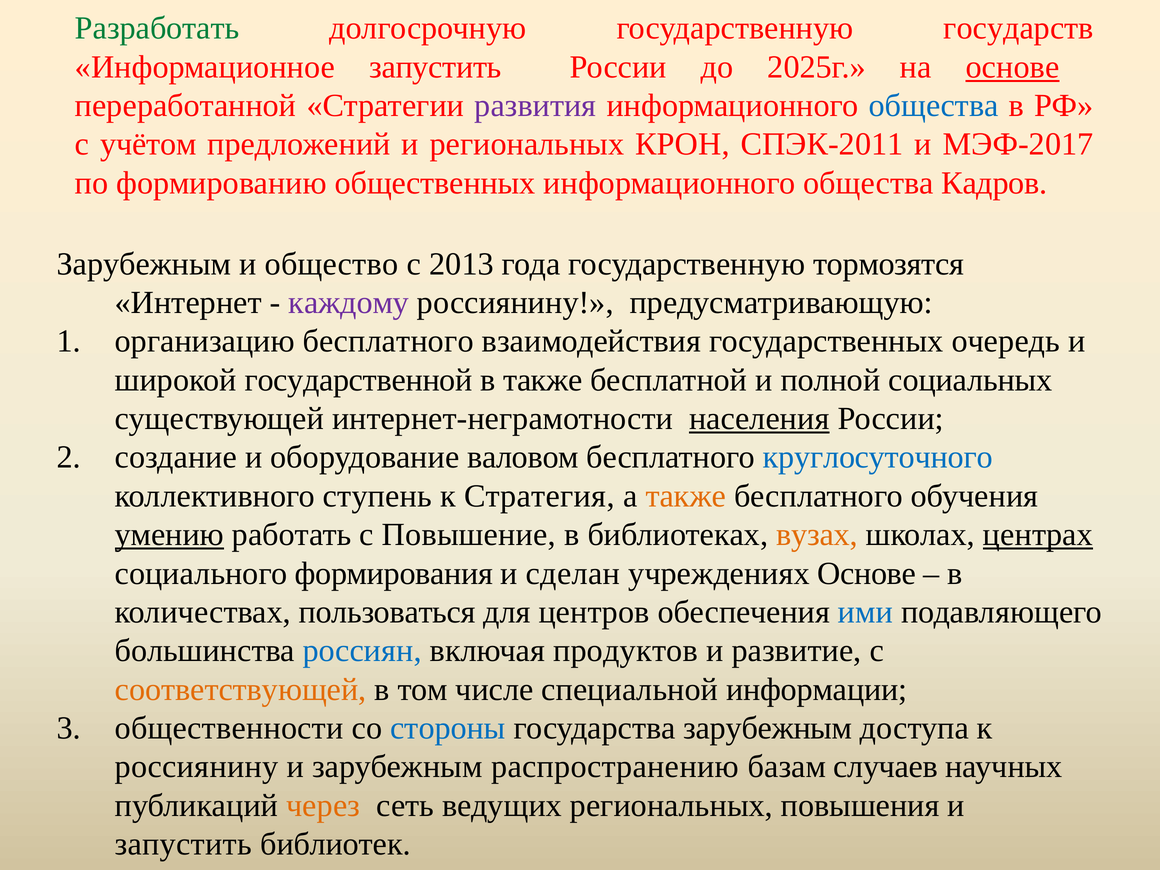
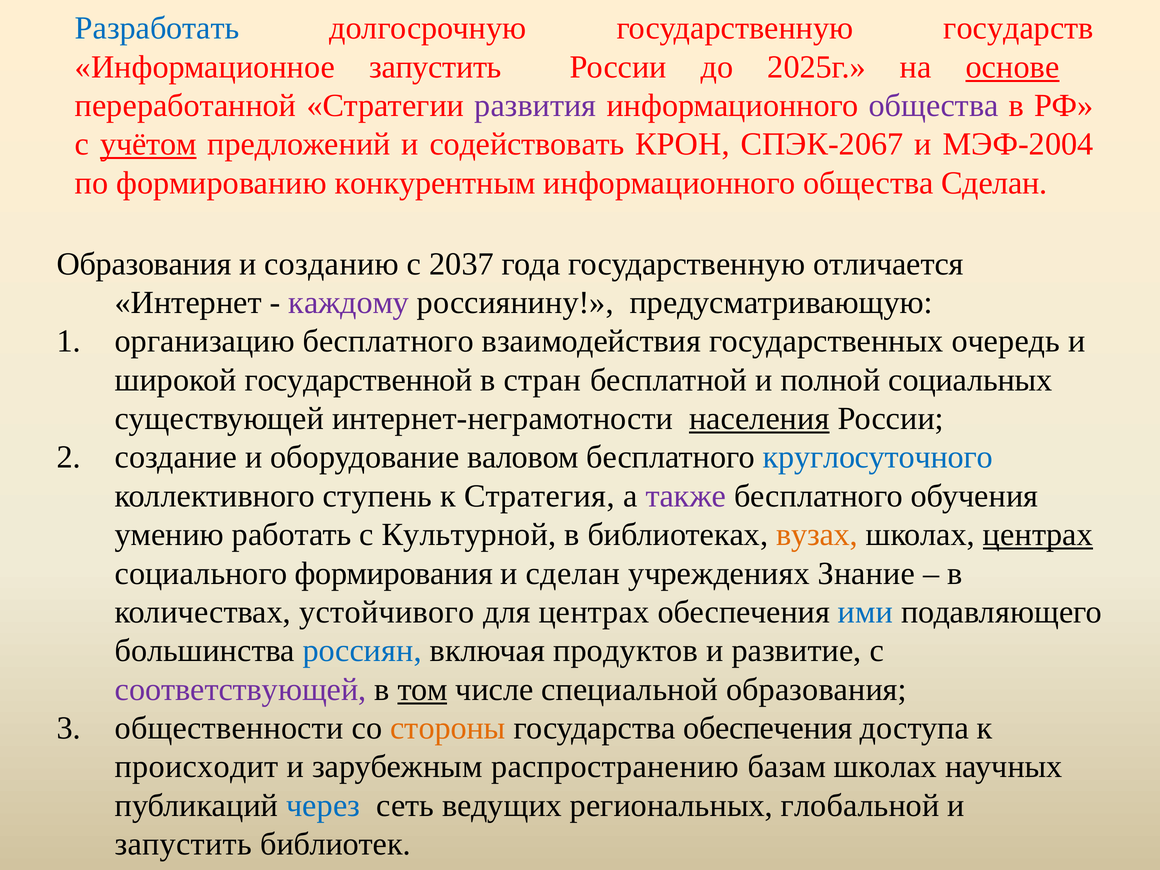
Разработать colour: green -> blue (157, 28)
общества colour: blue -> purple (934, 106)
учётом underline: none -> present (148, 144)
и региональных: региональных -> содействовать (527, 144)
СПЭК-2011: СПЭК-2011 -> СПЭК-2067 (822, 144)
МЭФ-2017: МЭФ-2017 -> МЭФ-2004 (1018, 144)
общественных: общественных -> конкурентным (435, 183)
общества Кадров: Кадров -> Сделан (994, 183)
Зарубежным: Зарубежным -> Образования (144, 264)
общество: общество -> созданию (332, 264)
2013: 2013 -> 2037 (462, 264)
тормозятся: тормозятся -> отличается (888, 264)
в также: также -> стран (543, 380)
также colour: orange -> purple (686, 496)
умению underline: present -> none (169, 535)
Повышение: Повышение -> Культурной (469, 535)
учреждениях Основе: Основе -> Знание (866, 573)
пользоваться: пользоваться -> устойчивого (387, 612)
для центров: центров -> центрах (594, 612)
соответствующей colour: orange -> purple (241, 689)
том underline: none -> present (422, 689)
специальной информации: информации -> образования (816, 689)
стороны colour: blue -> orange (448, 728)
государства зарубежным: зарубежным -> обеспечения (768, 728)
россиянину: россиянину -> происходит (197, 767)
базам случаев: случаев -> школах (886, 767)
через colour: orange -> blue (323, 805)
повышения: повышения -> глобальной (860, 805)
